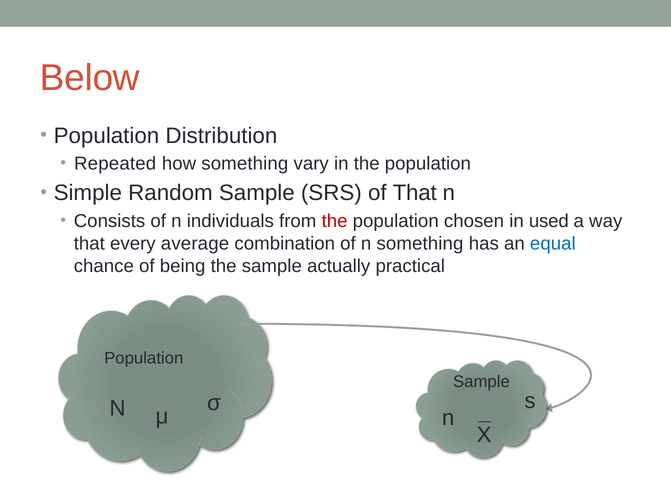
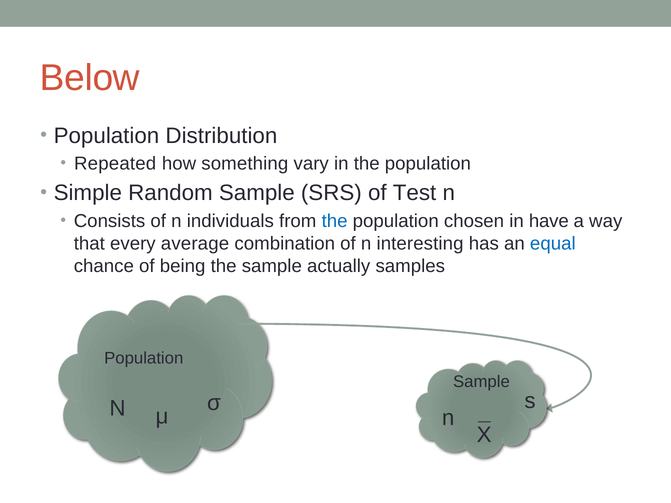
of That: That -> Test (415, 193)
the colour: red -> blue (335, 221)
used: used -> have (549, 221)
n something: something -> interesting (420, 244)
practical: practical -> samples (410, 266)
